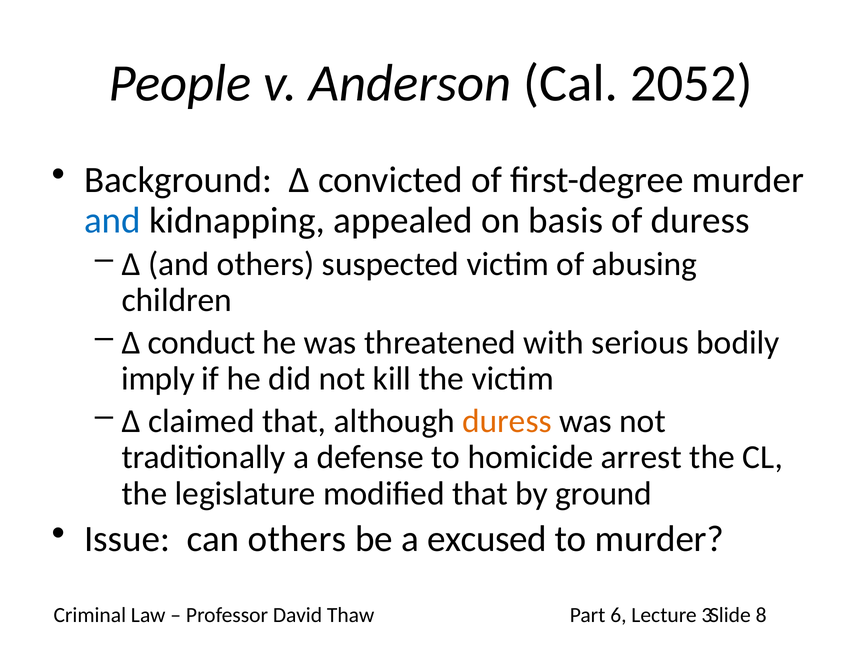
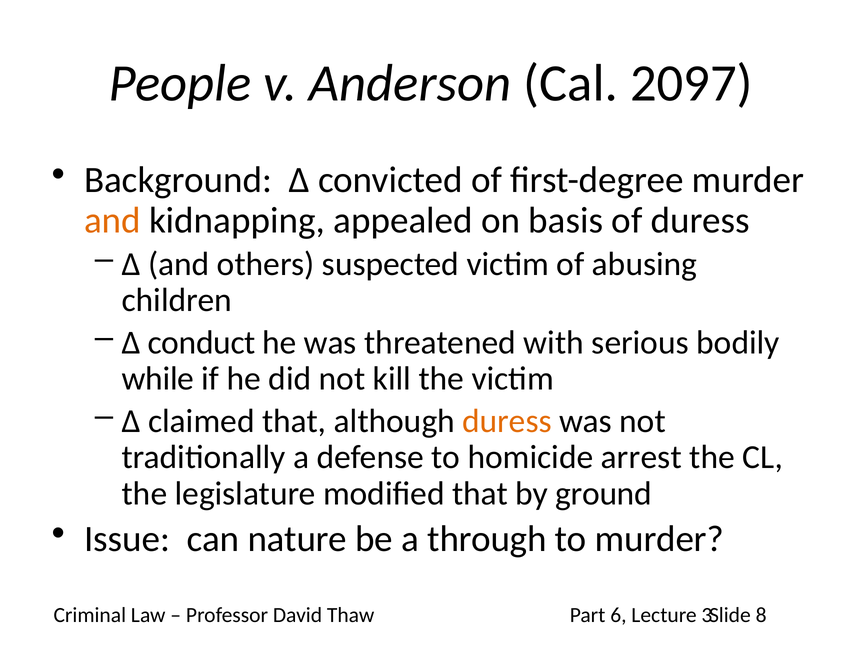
2052: 2052 -> 2097 (691, 83)
and colour: blue -> orange (112, 220)
imply: imply -> while (158, 379)
can others: others -> nature (297, 539)
excused: excused -> through (487, 539)
